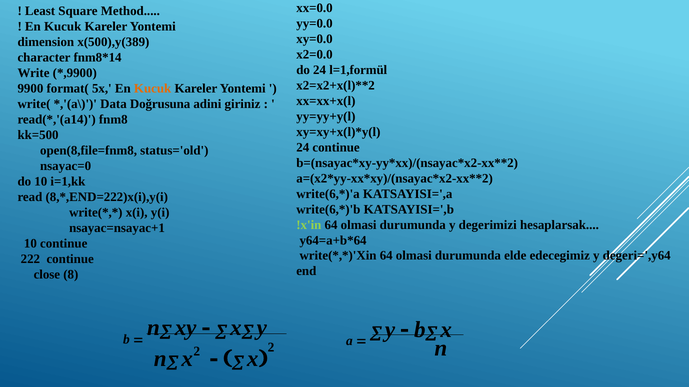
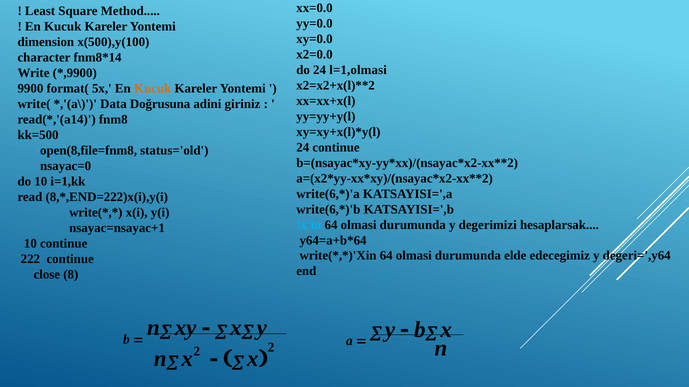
x(500),y(389: x(500),y(389 -> x(500),y(100 (113, 42)
l=1,formül: l=1,formül -> l=1,olmasi (358, 70)
!x'in colour: light green -> light blue (309, 225)
